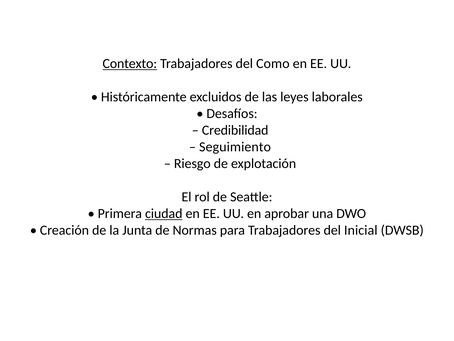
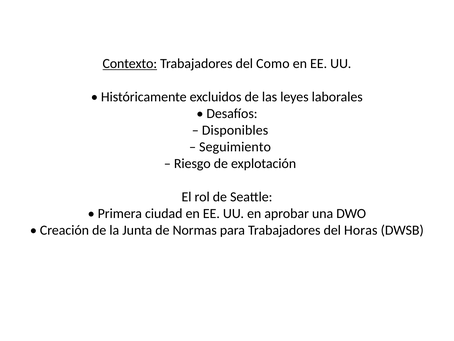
Credibilidad: Credibilidad -> Disponibles (235, 130)
ciudad underline: present -> none (164, 213)
Inicial: Inicial -> Horas (361, 230)
